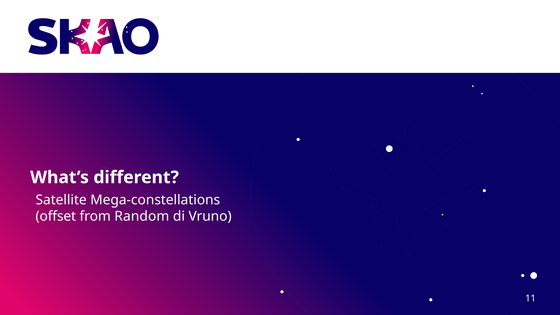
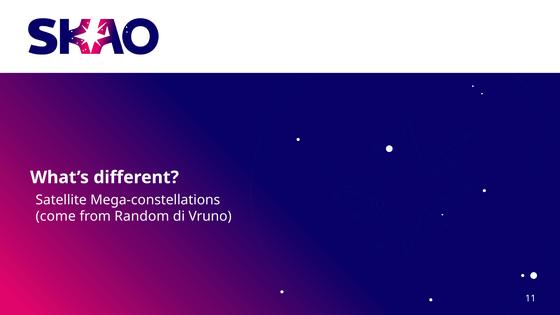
offset: offset -> come (56, 216)
